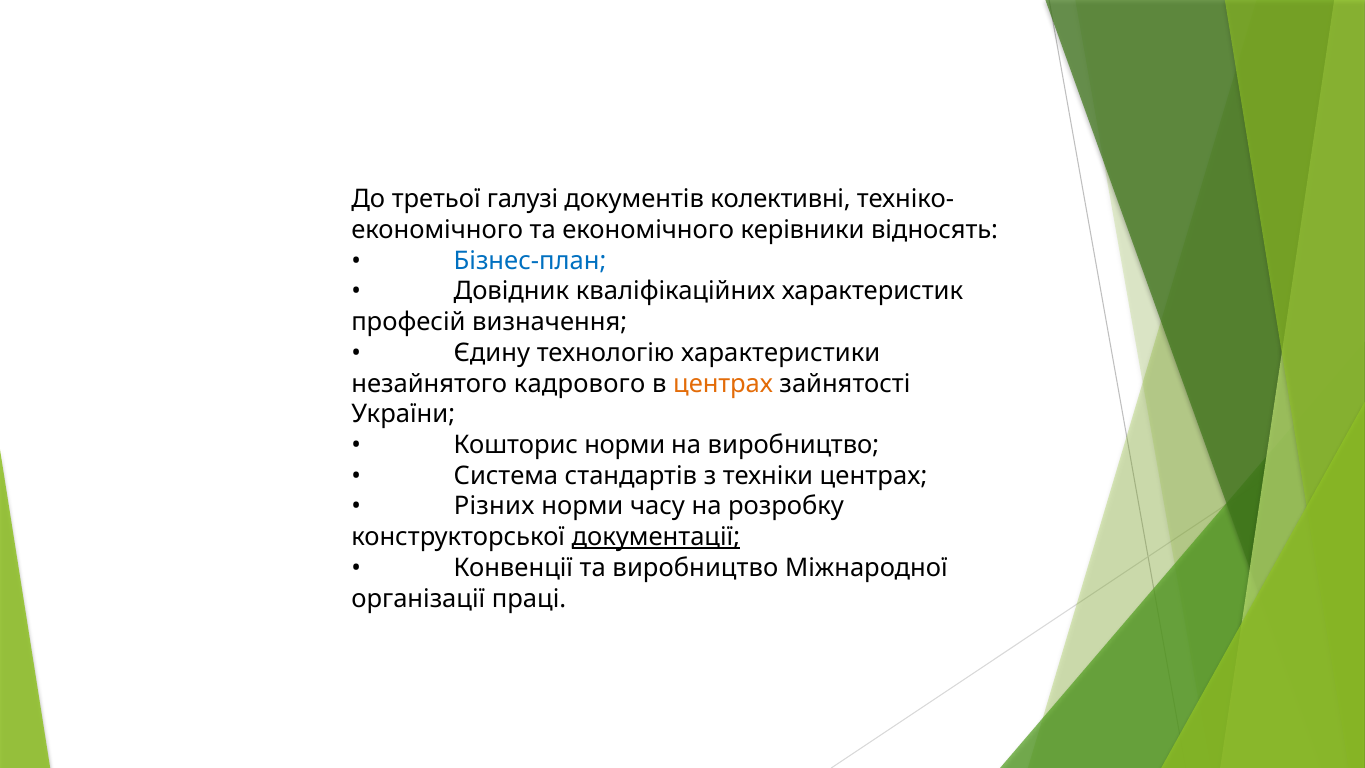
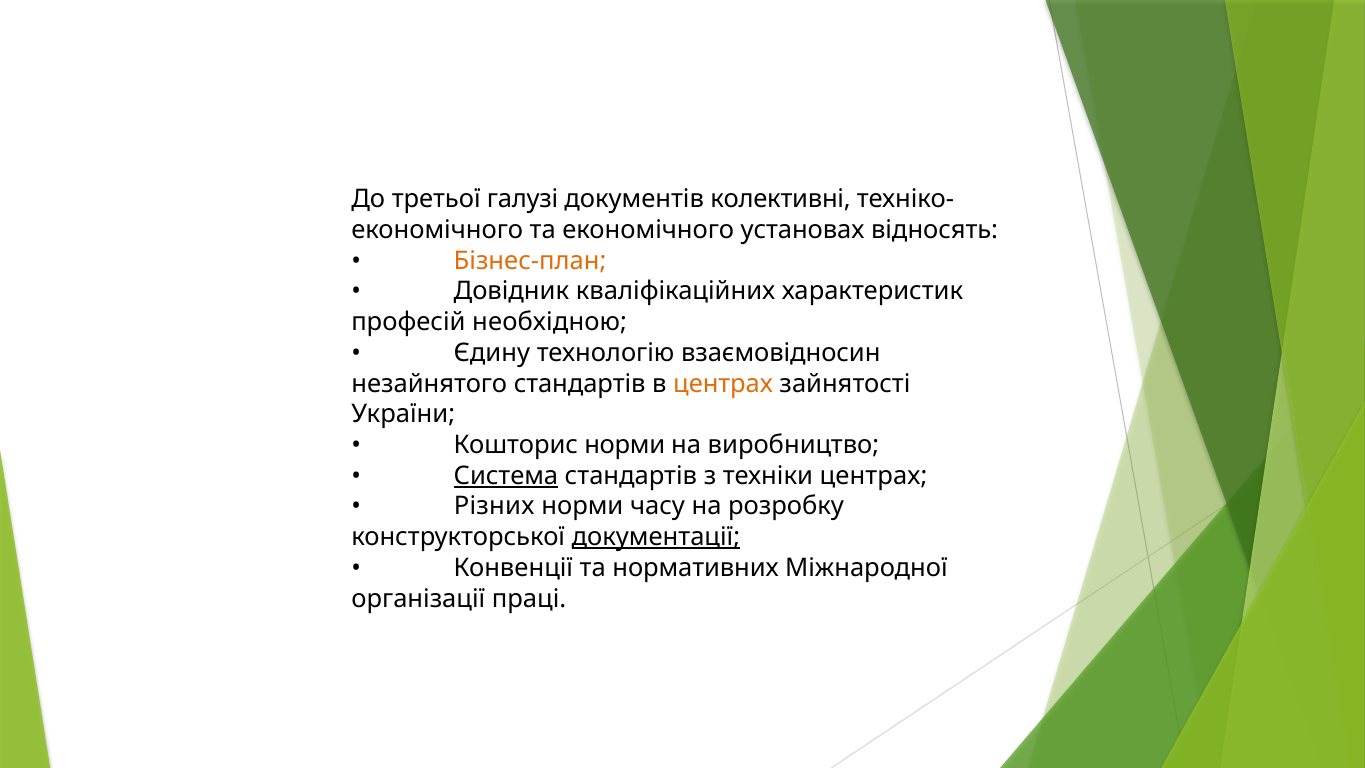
керівники: керівники -> установах (802, 230)
Бізнес-план colour: blue -> orange (530, 261)
визначення: визначення -> необхідною (550, 322)
характеристики: характеристики -> взаємовідносин (781, 353)
незайнятого кадрового: кадрового -> стандартів (580, 384)
Система underline: none -> present (506, 476)
та виробництво: виробництво -> нормативних (696, 568)
